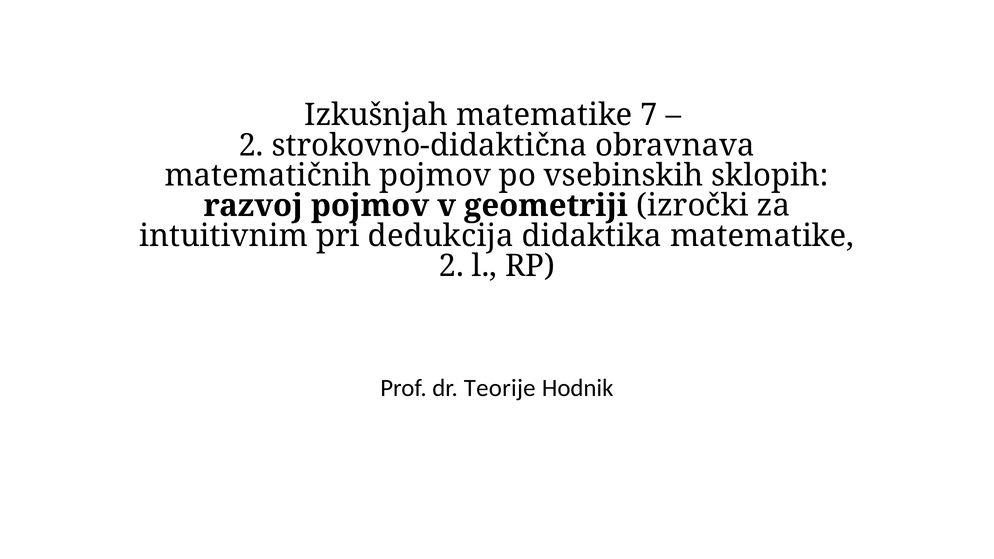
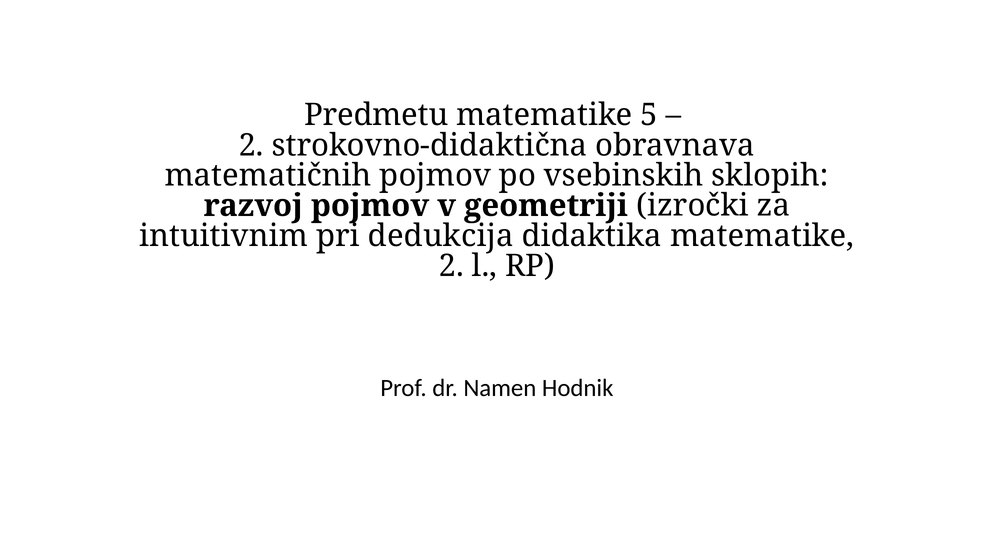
Izkušnjah: Izkušnjah -> Predmetu (376, 115)
7: 7 -> 5 (649, 115)
Teorije: Teorije -> Namen (500, 388)
